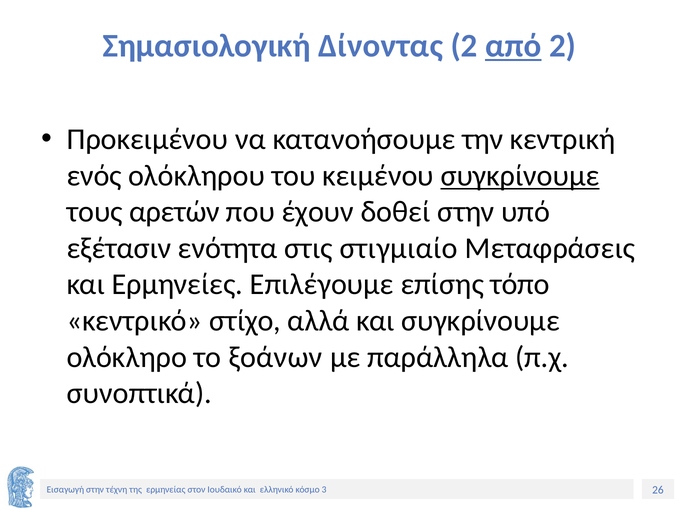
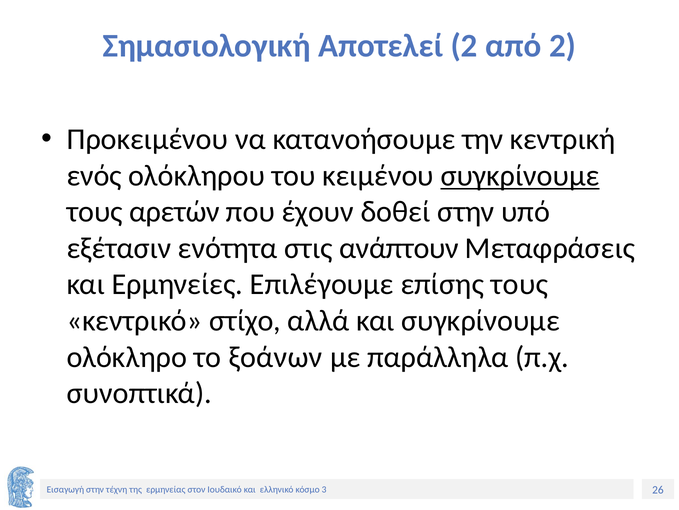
Δίνοντας: Δίνοντας -> Αποτελεί (381, 46)
από underline: present -> none (513, 46)
στιγμιαίο: στιγμιαίο -> ανάπτουν (399, 248)
επίσης τόπο: τόπο -> τους (520, 284)
